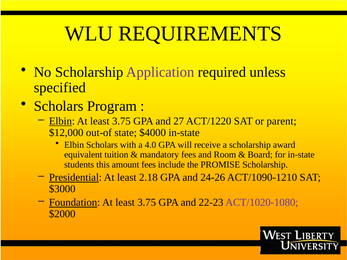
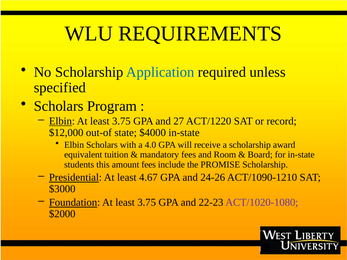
Application colour: purple -> blue (160, 72)
parent: parent -> record (282, 121)
2.18: 2.18 -> 4.67 (148, 178)
